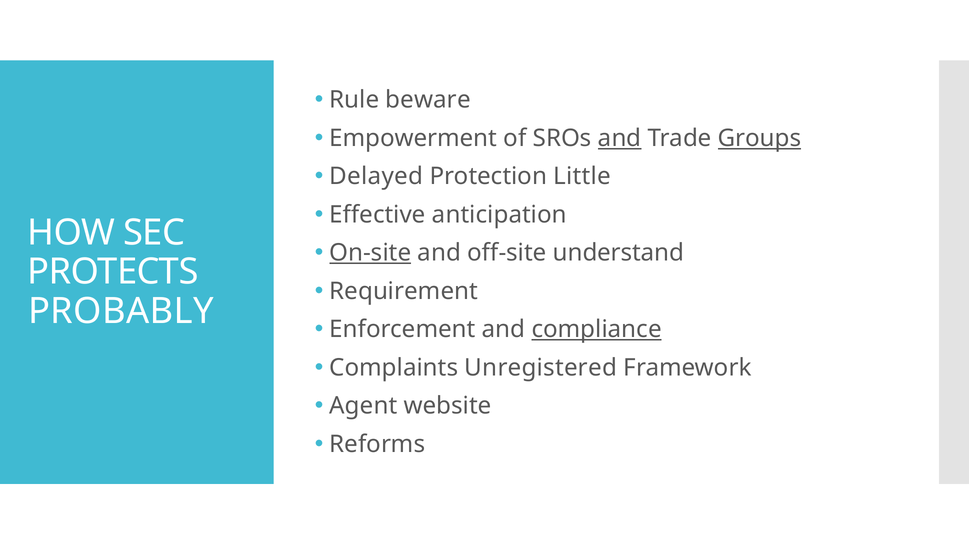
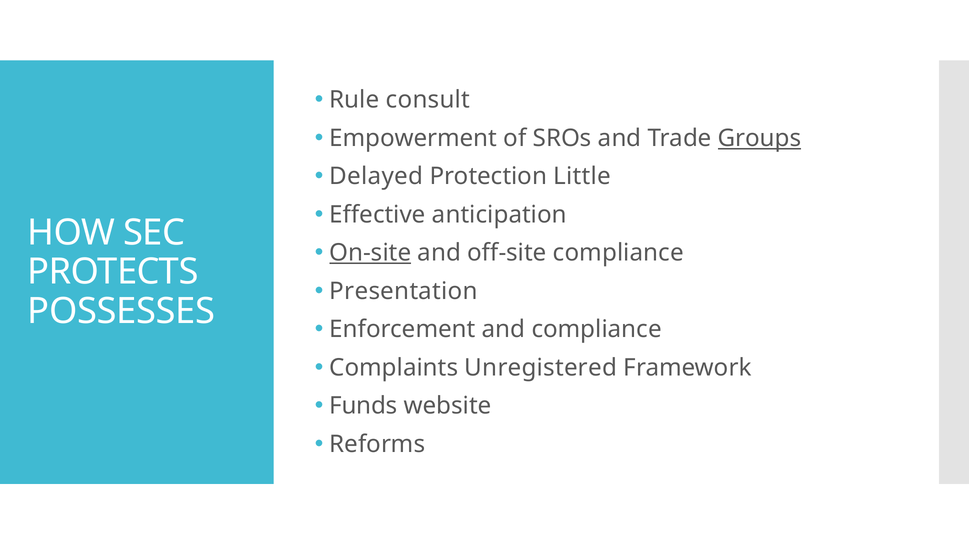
beware: beware -> consult (428, 100)
and underline: present -> none (620, 138)
off-site understand: understand -> compliance (618, 253)
Requirement: Requirement -> Presentation (404, 291)
PROBABLY: PROBABLY -> POSSESSES (121, 311)
compliance underline: present -> none (597, 329)
Agent: Agent -> Funds (363, 406)
